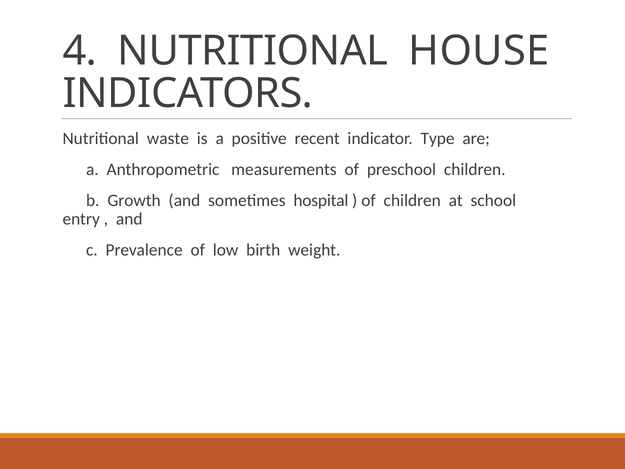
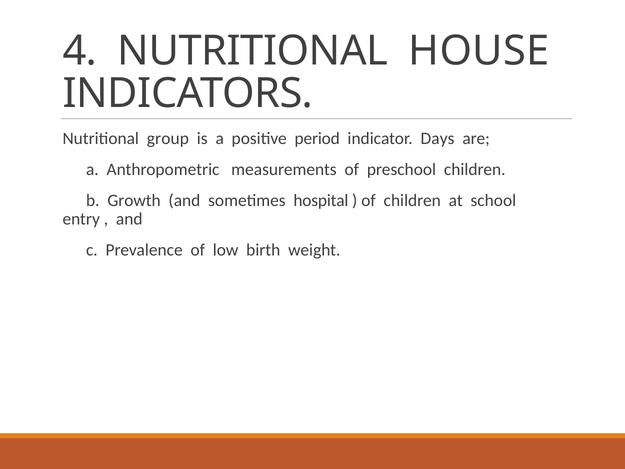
waste: waste -> group (168, 139)
recent: recent -> period (317, 139)
Type: Type -> Days (438, 139)
